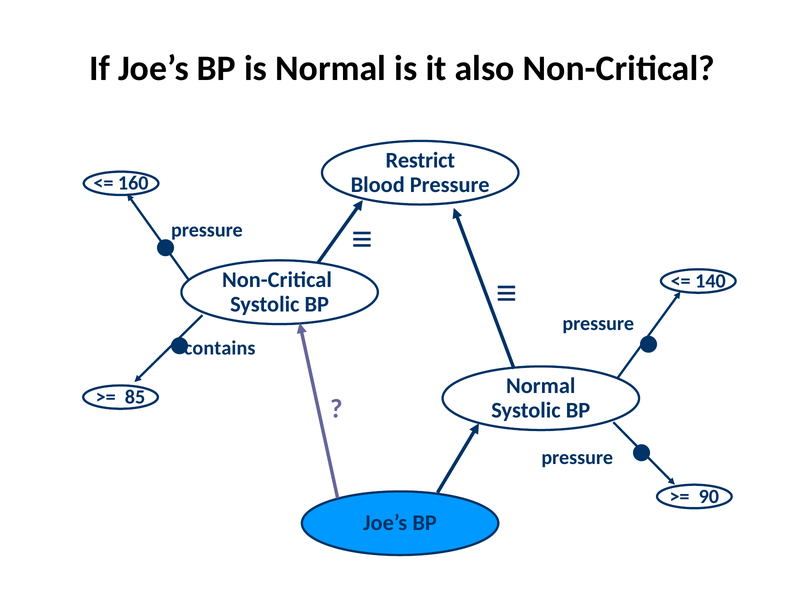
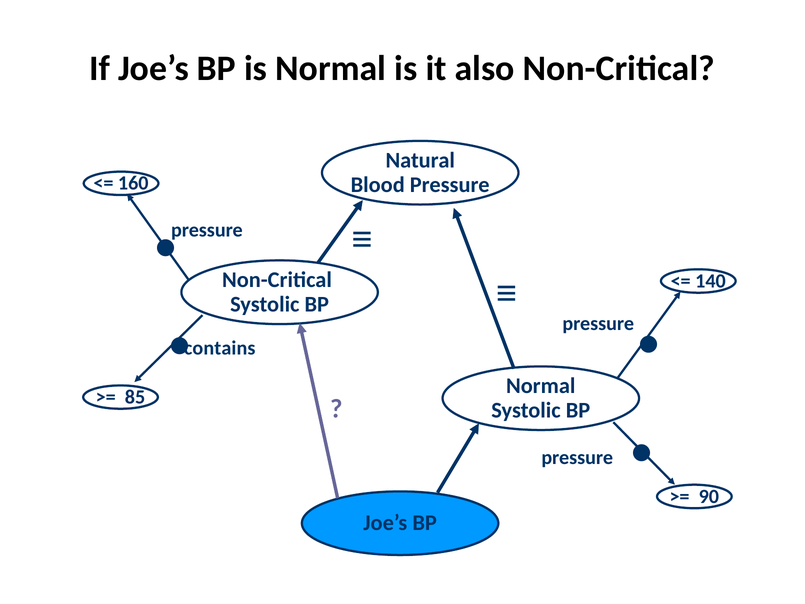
Restrict: Restrict -> Natural (420, 160)
